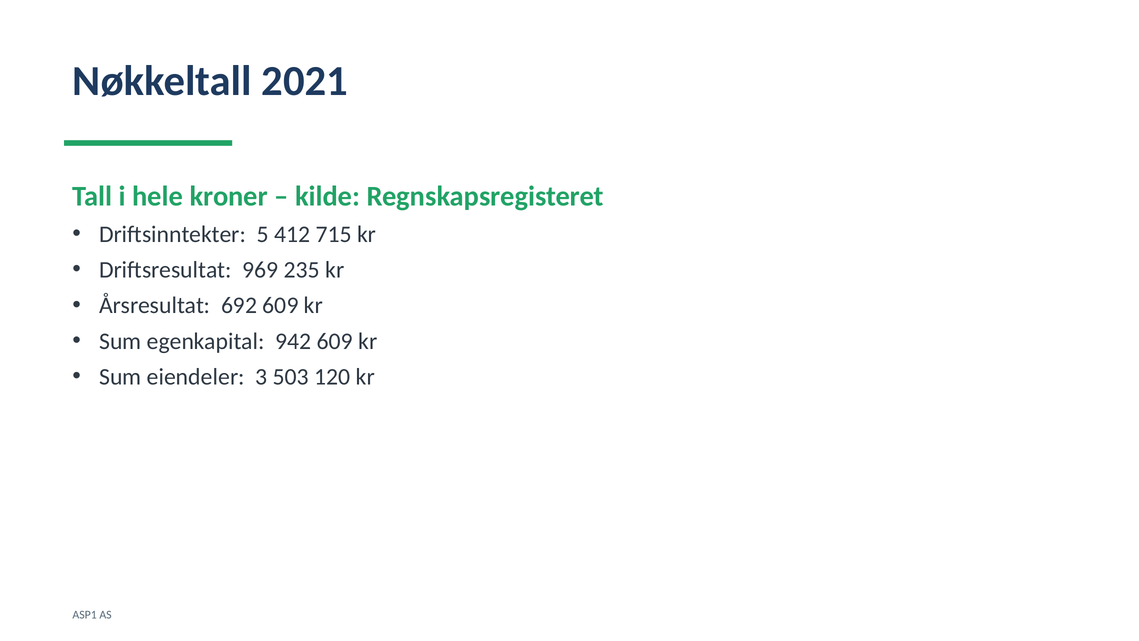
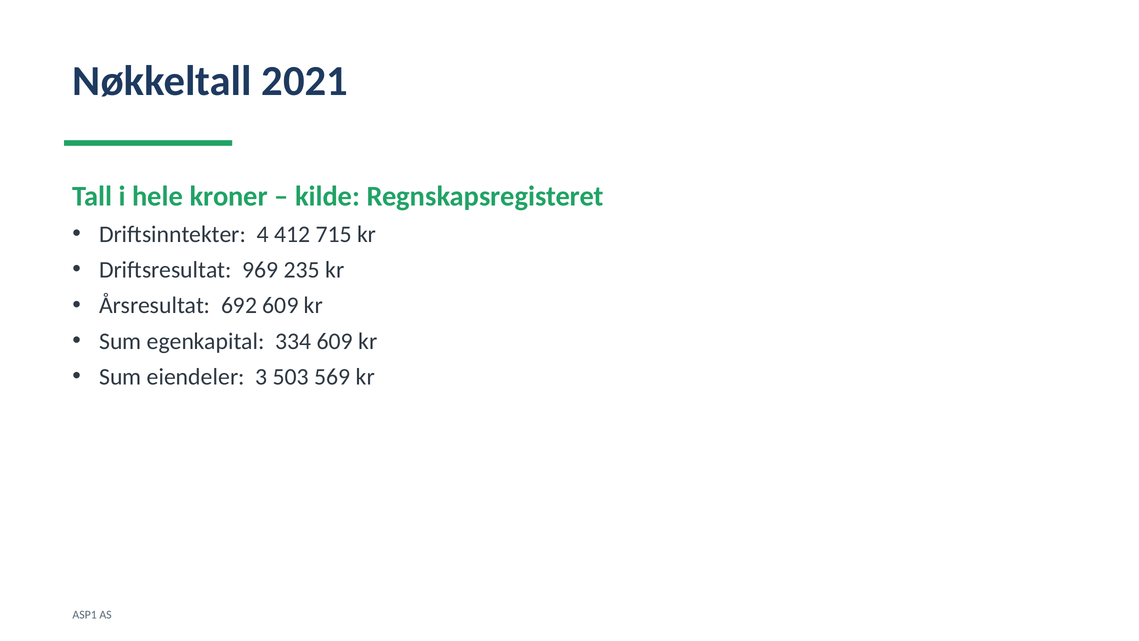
5: 5 -> 4 (263, 234)
942: 942 -> 334 (293, 341)
120: 120 -> 569 (332, 377)
